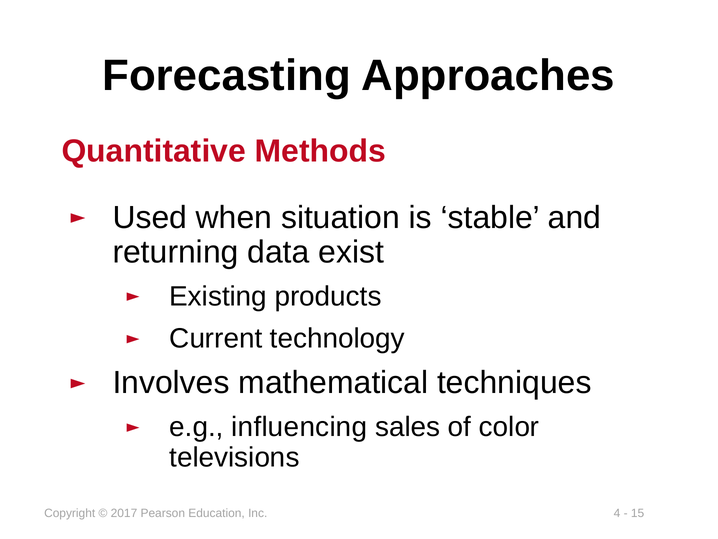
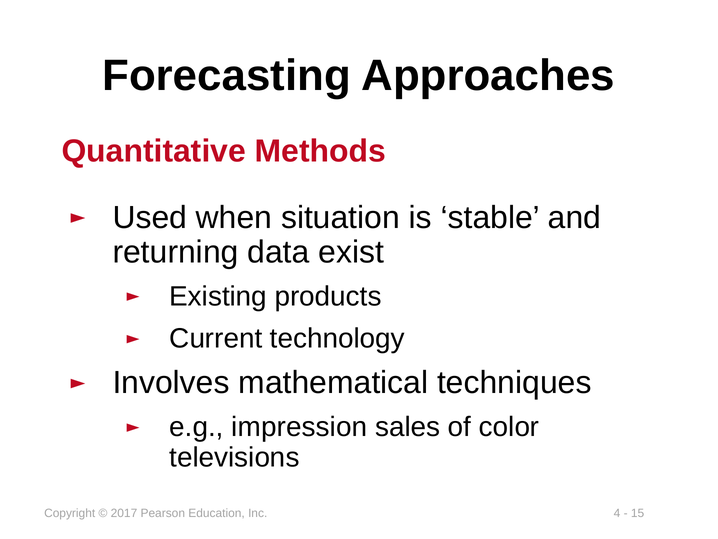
influencing: influencing -> impression (299, 427)
